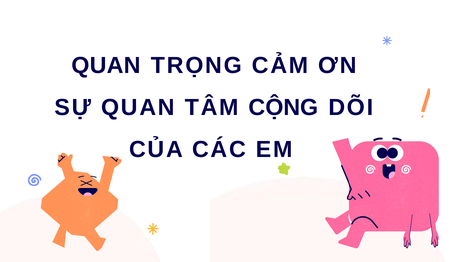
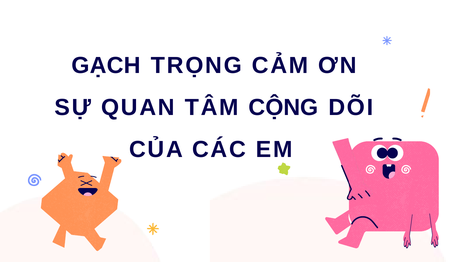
QUAN: QUAN -> GẠCH (106, 65)
